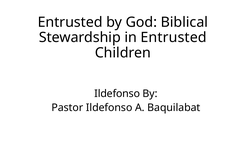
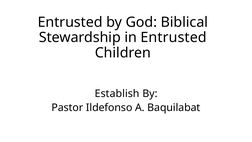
Ildefonso: Ildefonso -> Establish (117, 93)
